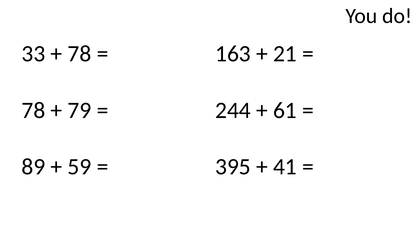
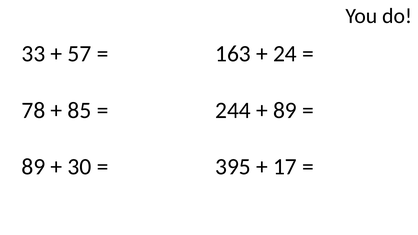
78: 78 -> 57 (80, 54)
21: 21 -> 24 (285, 54)
79: 79 -> 85 (80, 110)
61: 61 -> 89 (285, 110)
59: 59 -> 30 (80, 167)
41: 41 -> 17 (285, 167)
